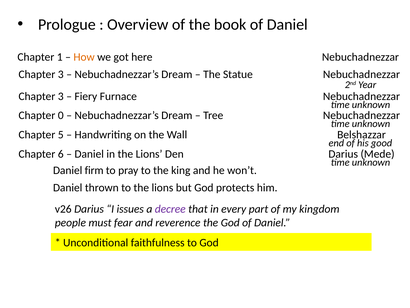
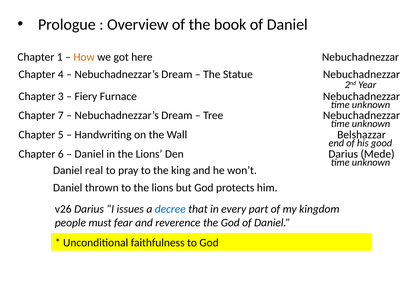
3: 3 -> 4 (61, 74)
0: 0 -> 7 (61, 115)
firm: firm -> real (94, 170)
decree colour: purple -> blue (170, 209)
